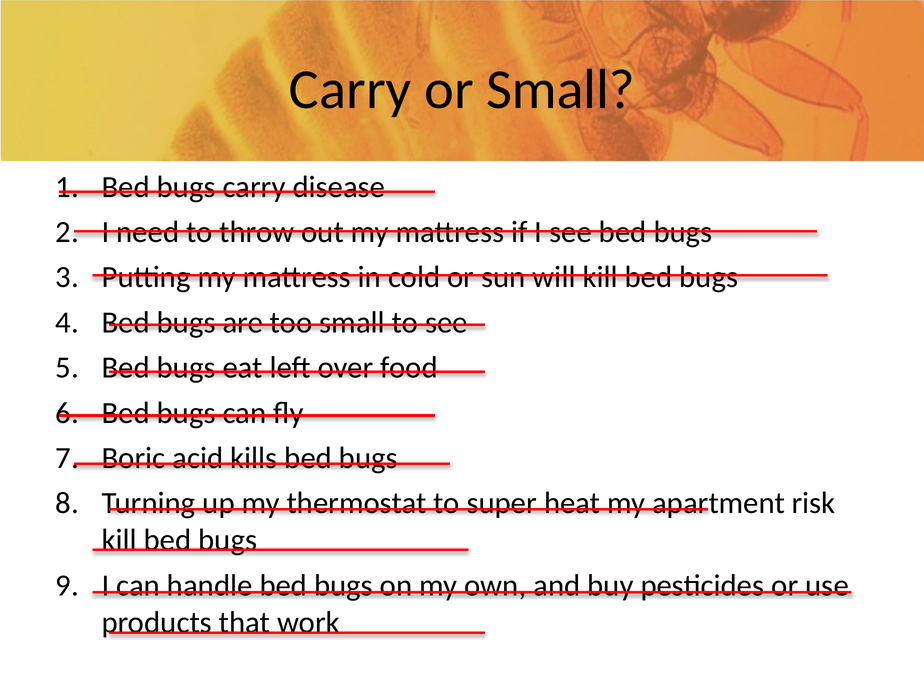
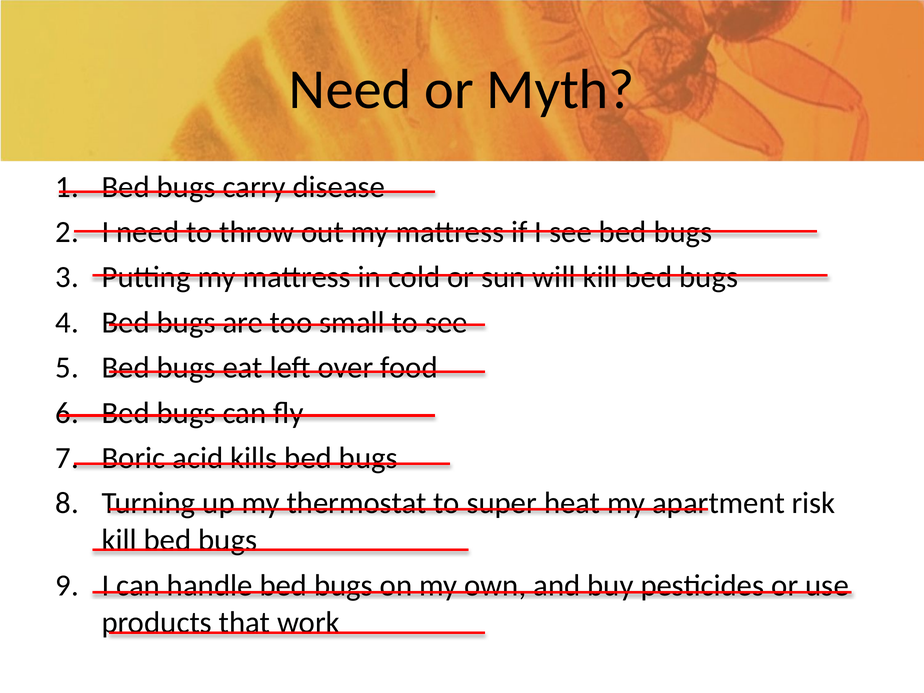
Carry: Carry -> Need (350, 89)
or Small: Small -> Myth (560, 89)
